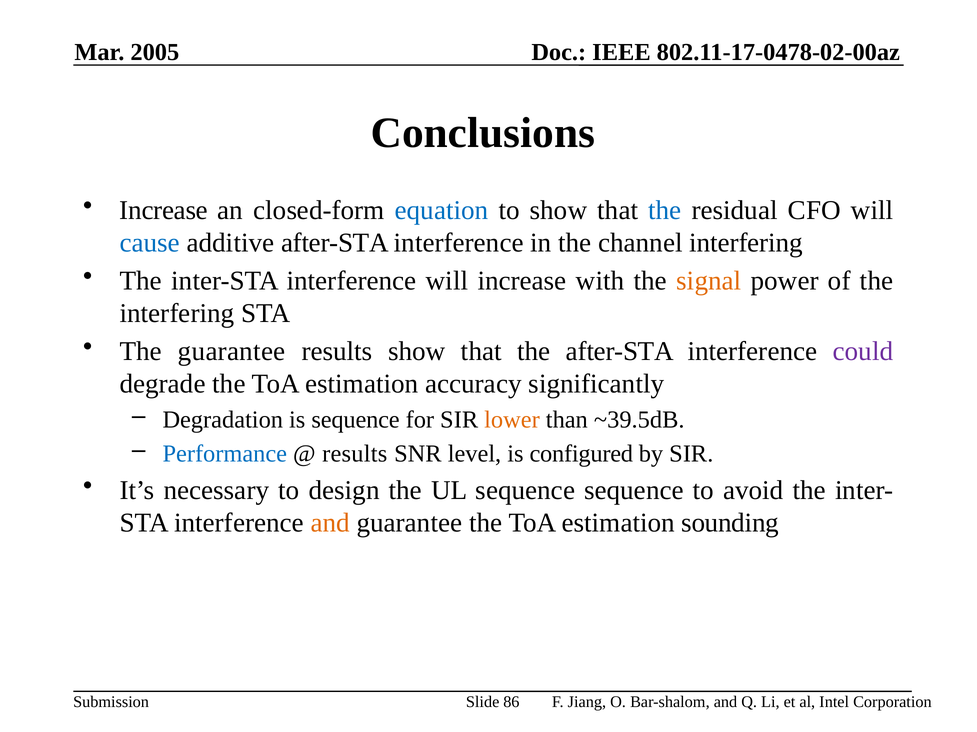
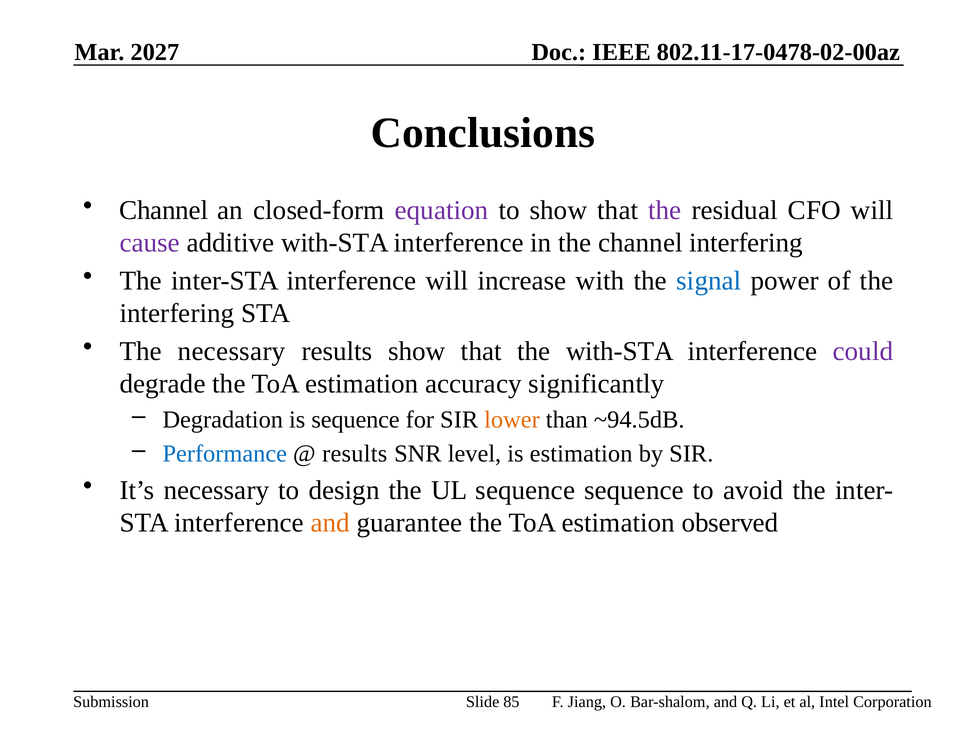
2005: 2005 -> 2027 (155, 52)
Increase: Increase -> Channel (164, 210)
equation colour: blue -> purple (442, 210)
the colour: blue -> purple (665, 210)
cause colour: blue -> purple (150, 243)
additive after-STA: after-STA -> with-STA (335, 243)
signal colour: orange -> blue (709, 281)
The guarantee: guarantee -> necessary (232, 352)
the after-STA: after-STA -> with-STA (620, 352)
~39.5dB: ~39.5dB -> ~94.5dB (639, 420)
is configured: configured -> estimation (581, 454)
sounding: sounding -> observed (730, 523)
86: 86 -> 85 (511, 703)
